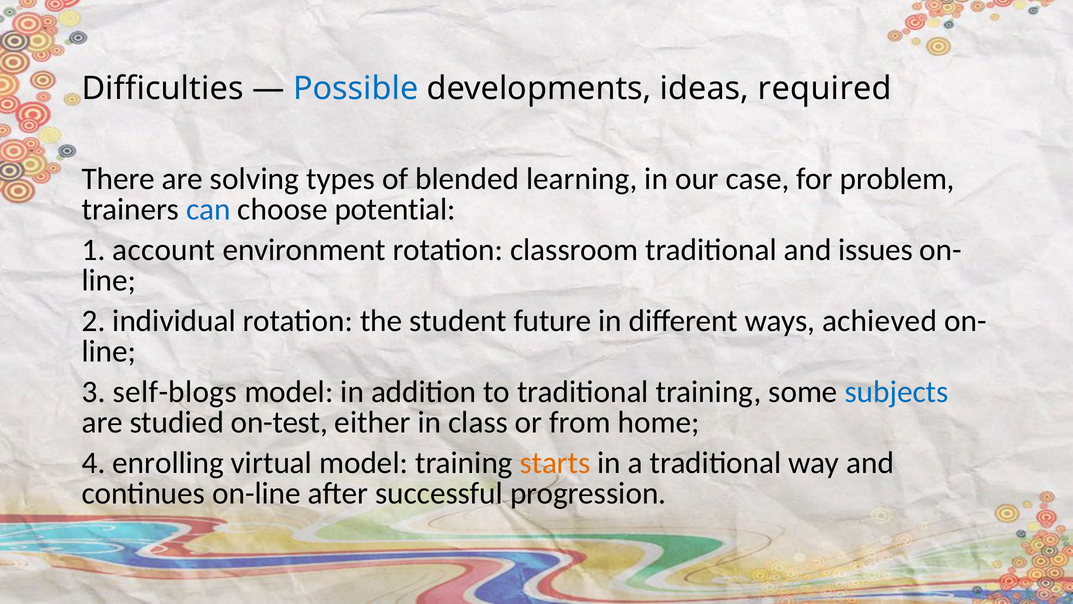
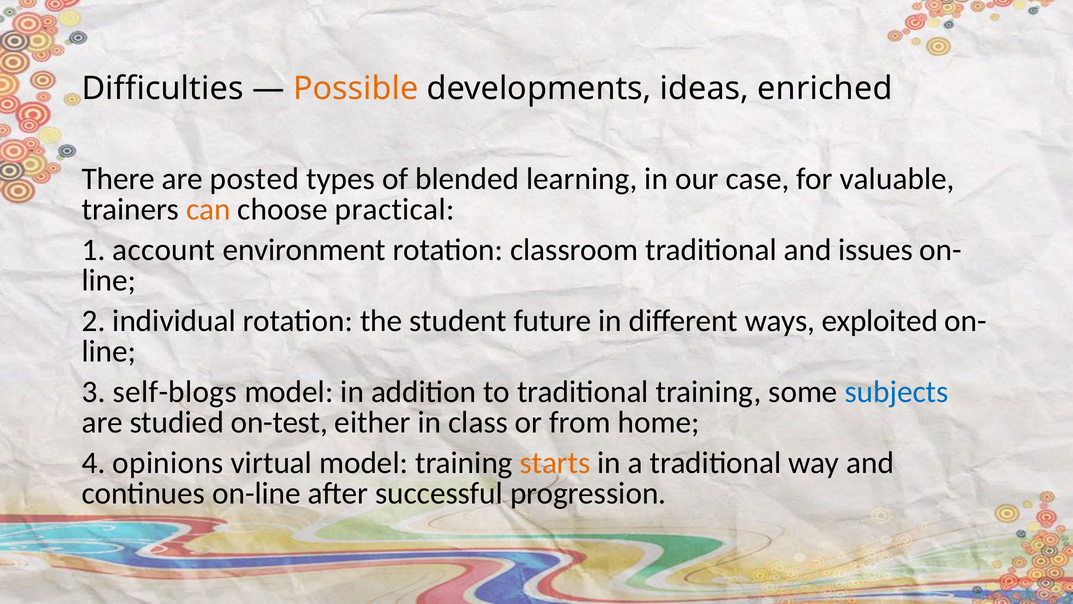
Possible colour: blue -> orange (356, 88)
required: required -> enriched (825, 88)
solving: solving -> posted (254, 179)
problem: problem -> valuable (897, 179)
can colour: blue -> orange (208, 209)
potential: potential -> practical (395, 209)
achieved: achieved -> exploited (880, 321)
enrolling: enrolling -> opinions (168, 462)
